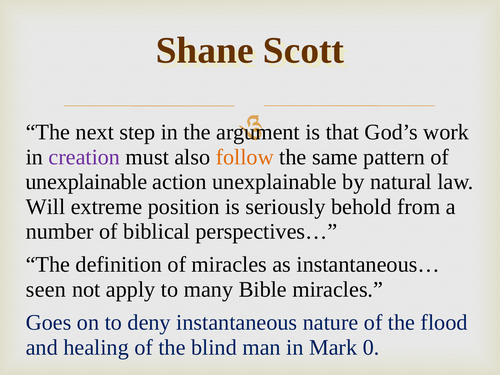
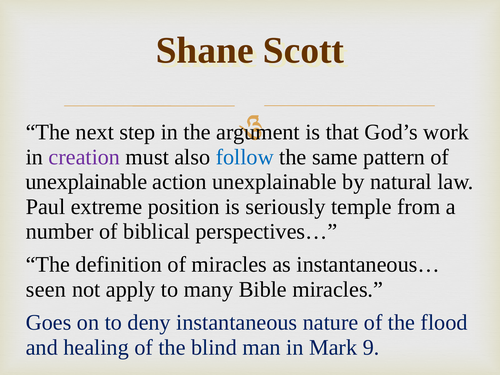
follow colour: orange -> blue (245, 157)
Will: Will -> Paul (45, 207)
behold: behold -> temple (361, 207)
0: 0 -> 9 (371, 347)
